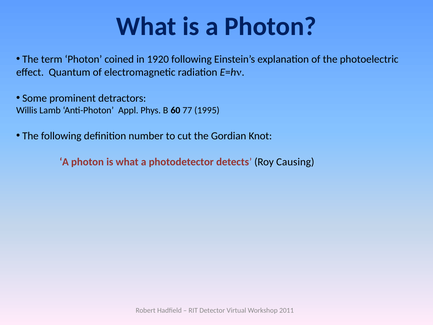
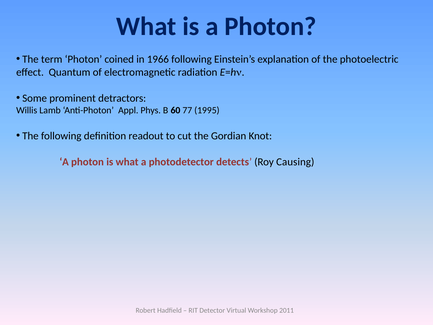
1920: 1920 -> 1966 (158, 59)
number: number -> readout (146, 136)
